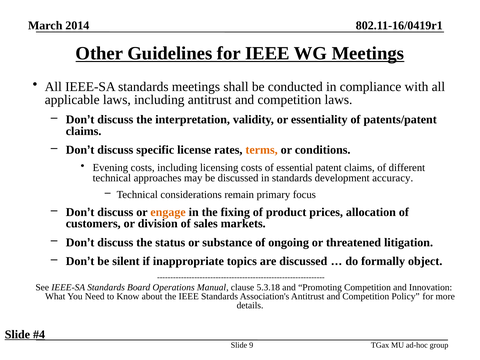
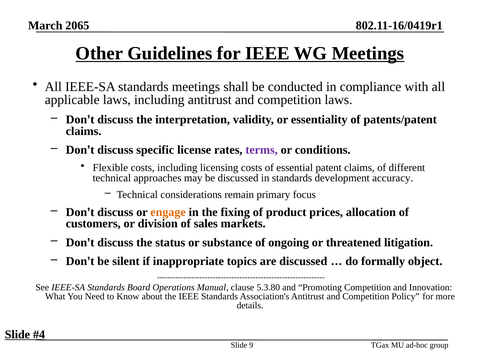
2014: 2014 -> 2065 (77, 26)
terms colour: orange -> purple (262, 150)
Evening: Evening -> Flexible (110, 168)
5.3.18: 5.3.18 -> 5.3.80 (268, 287)
